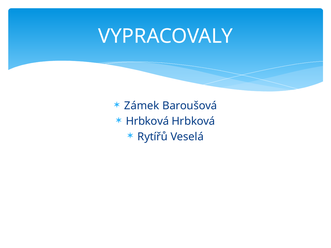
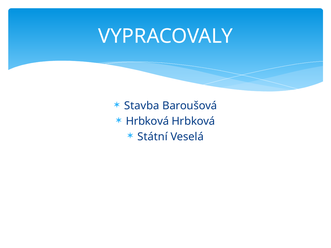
Zámek: Zámek -> Stavba (142, 106)
Rytířů: Rytířů -> Státní (153, 137)
